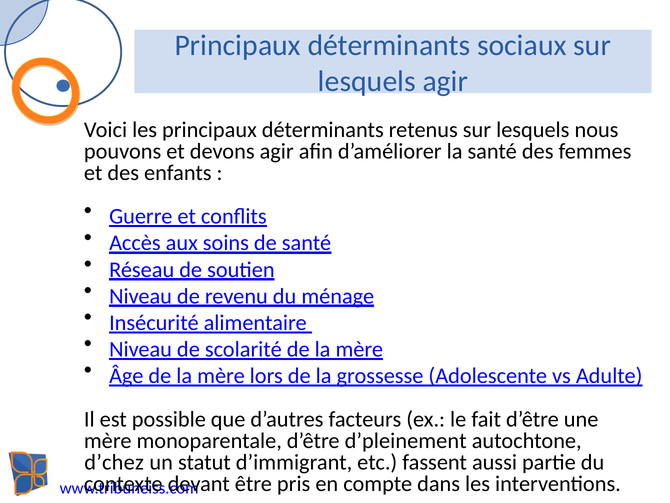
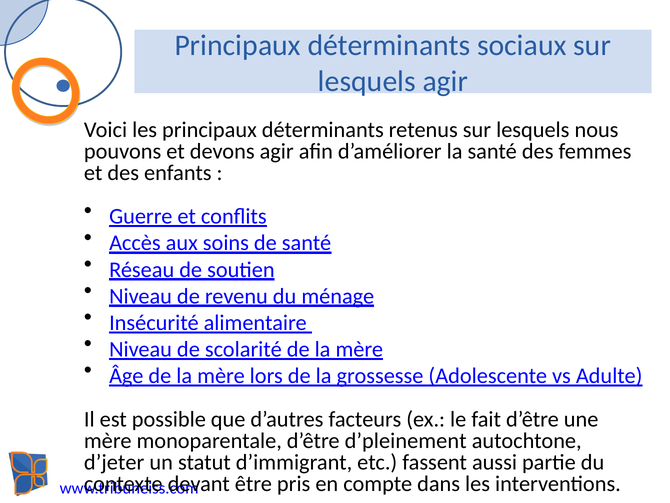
d’chez: d’chez -> d’jeter (114, 462)
